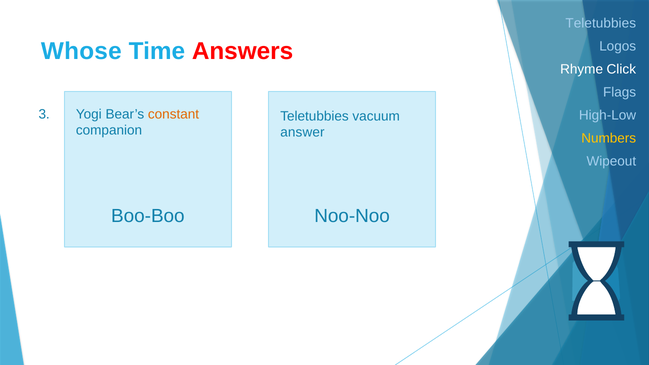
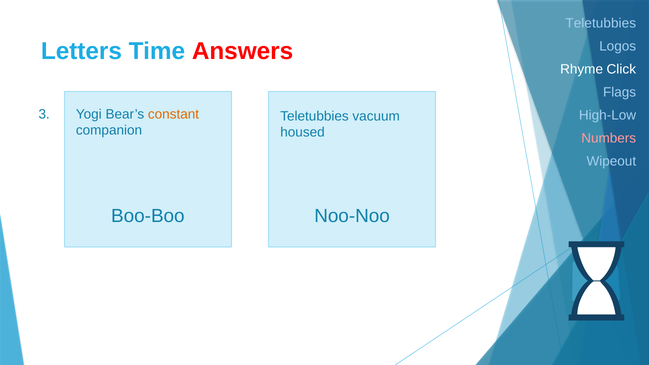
Whose: Whose -> Letters (81, 51)
answer: answer -> housed (303, 132)
Numbers colour: yellow -> pink (609, 139)
